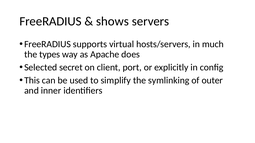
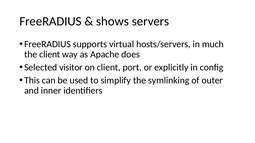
the types: types -> client (50, 55)
secret: secret -> visitor (71, 68)
